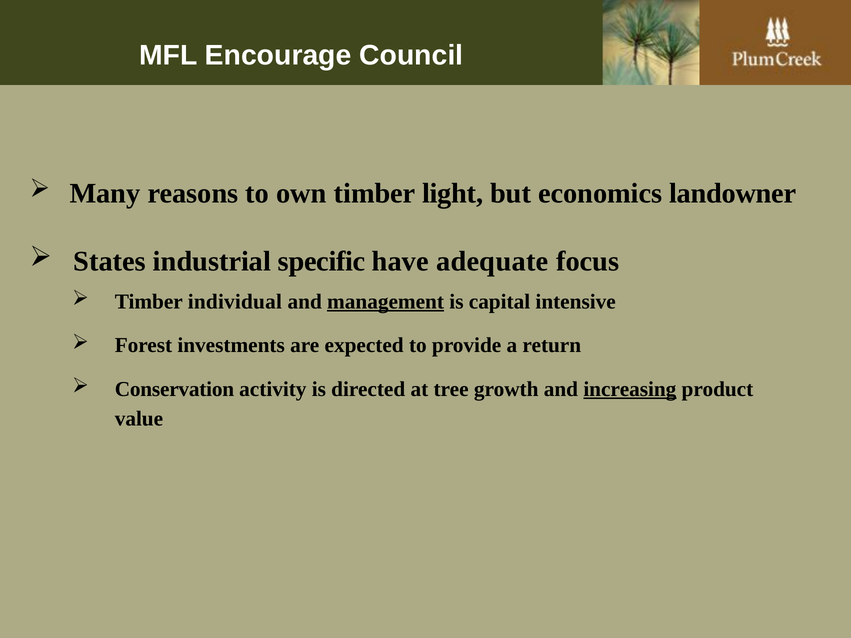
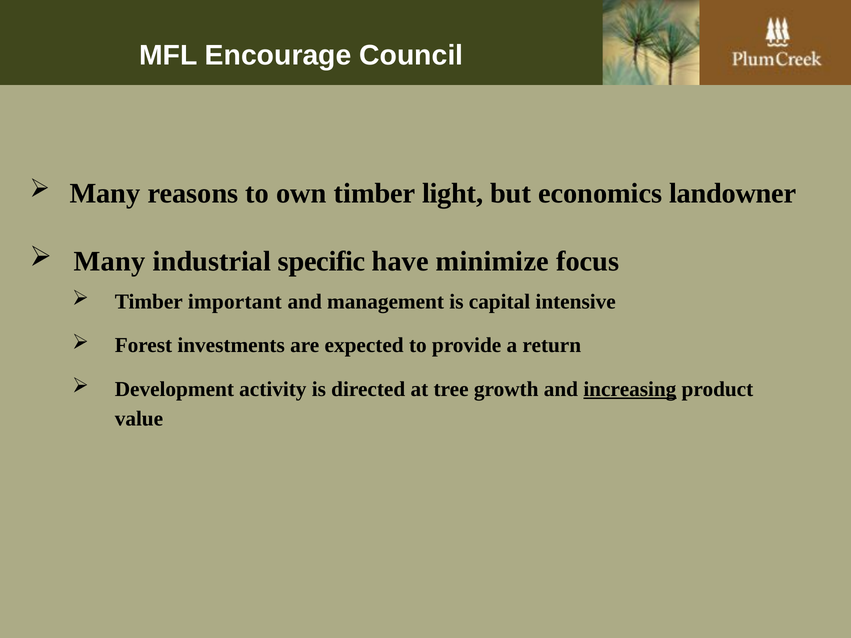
States: States -> Many (110, 261)
adequate: adequate -> minimize (492, 261)
individual: individual -> important (235, 302)
management underline: present -> none (386, 302)
Conservation: Conservation -> Development (174, 389)
